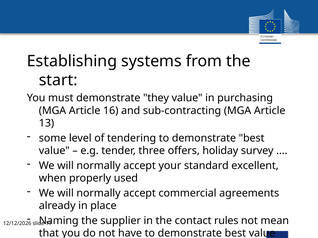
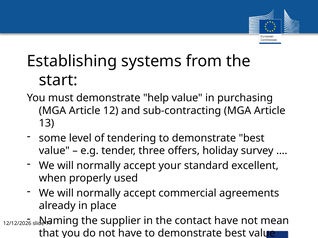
they: they -> help (156, 98)
16: 16 -> 12 (111, 111)
contact rules: rules -> have (226, 221)
